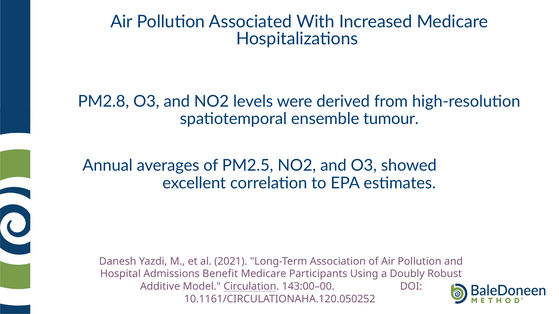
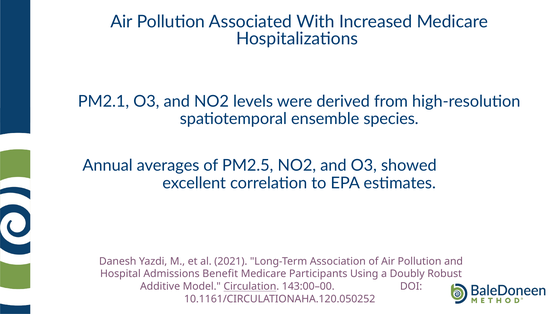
PM2.8: PM2.8 -> PM2.1 (103, 101)
tumour: tumour -> species (391, 119)
